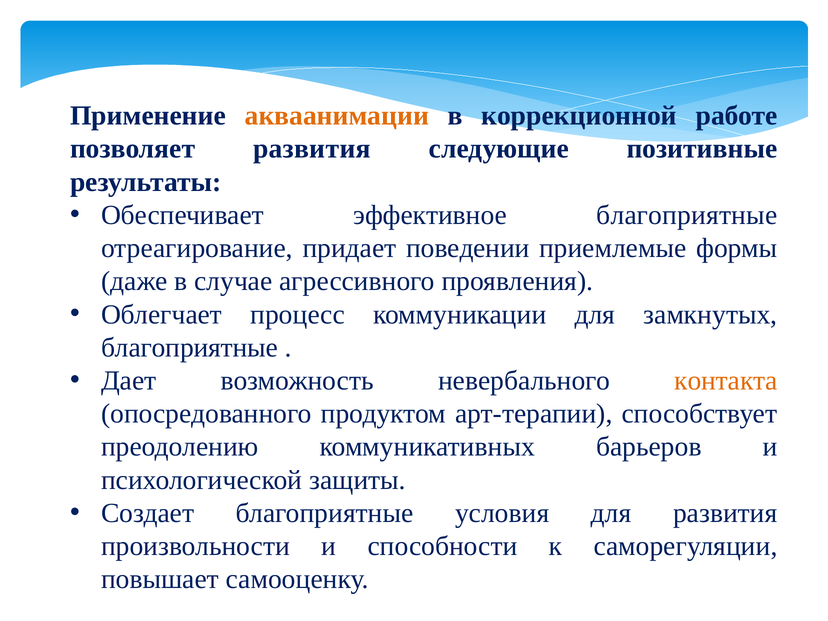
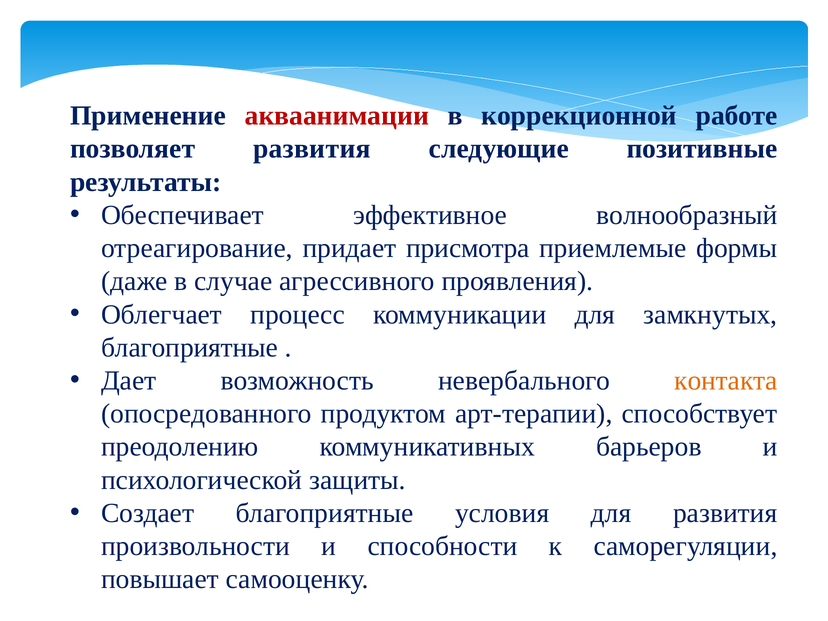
акваанимации colour: orange -> red (337, 116)
эффективное благоприятные: благоприятные -> волнообразный (687, 215)
поведении: поведении -> присмотра (468, 248)
